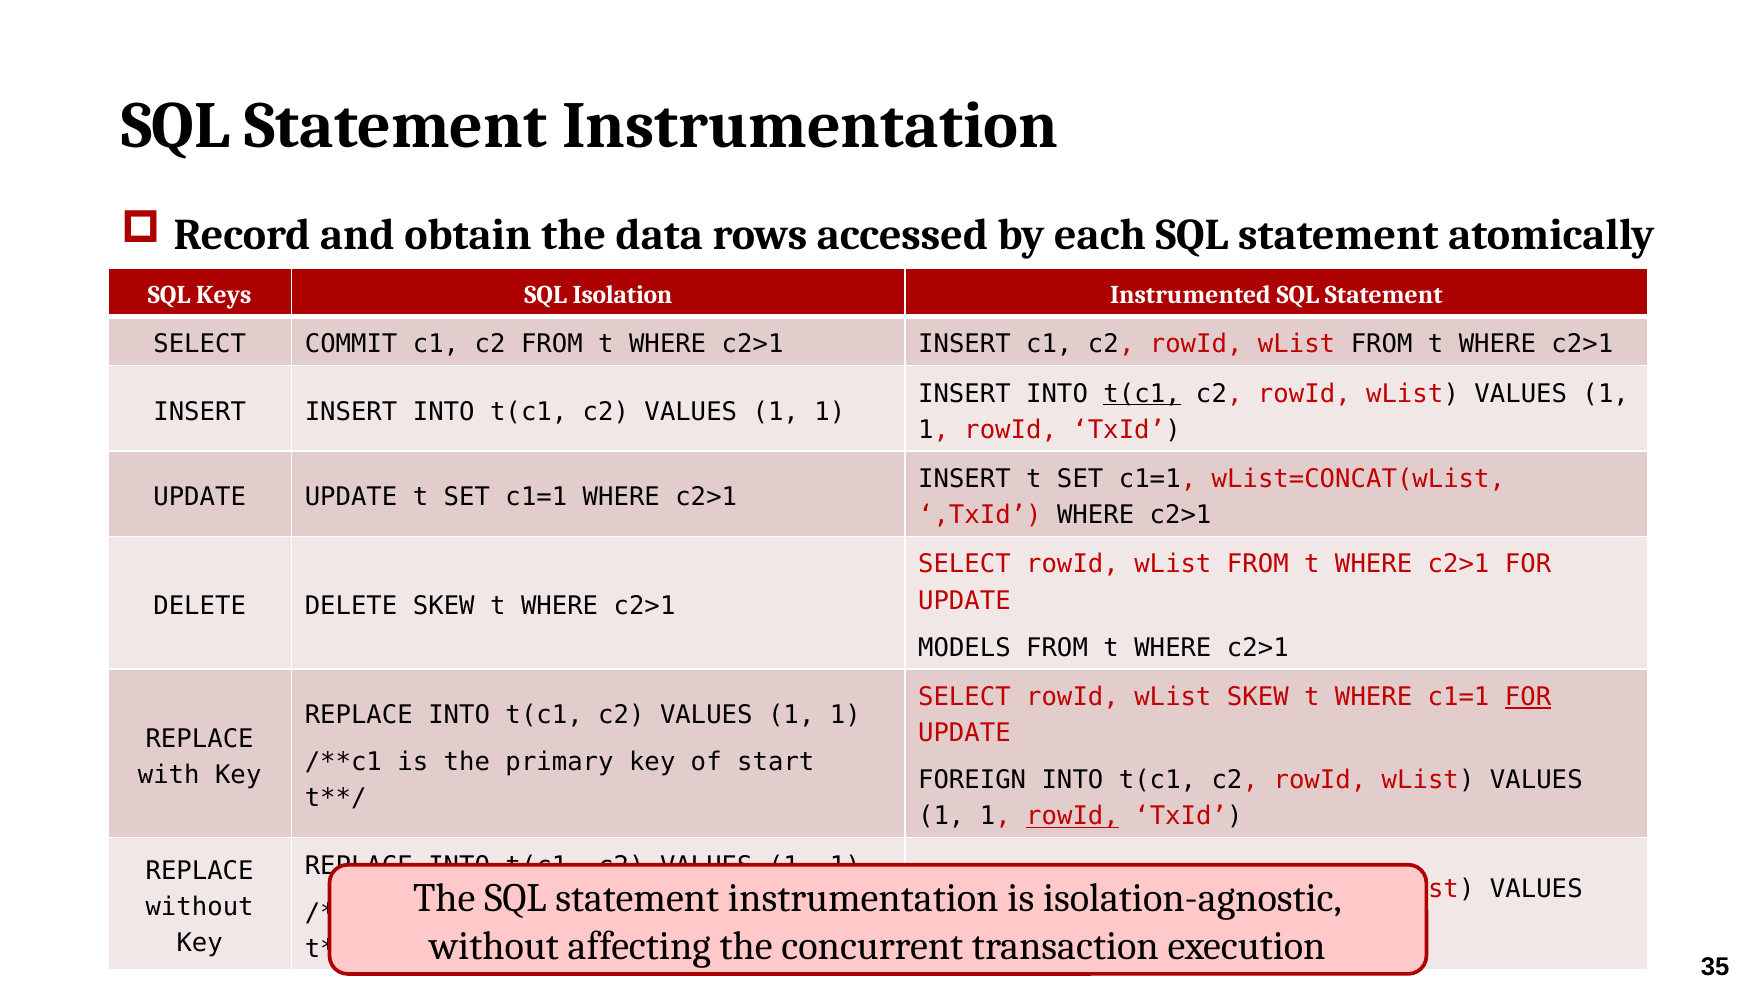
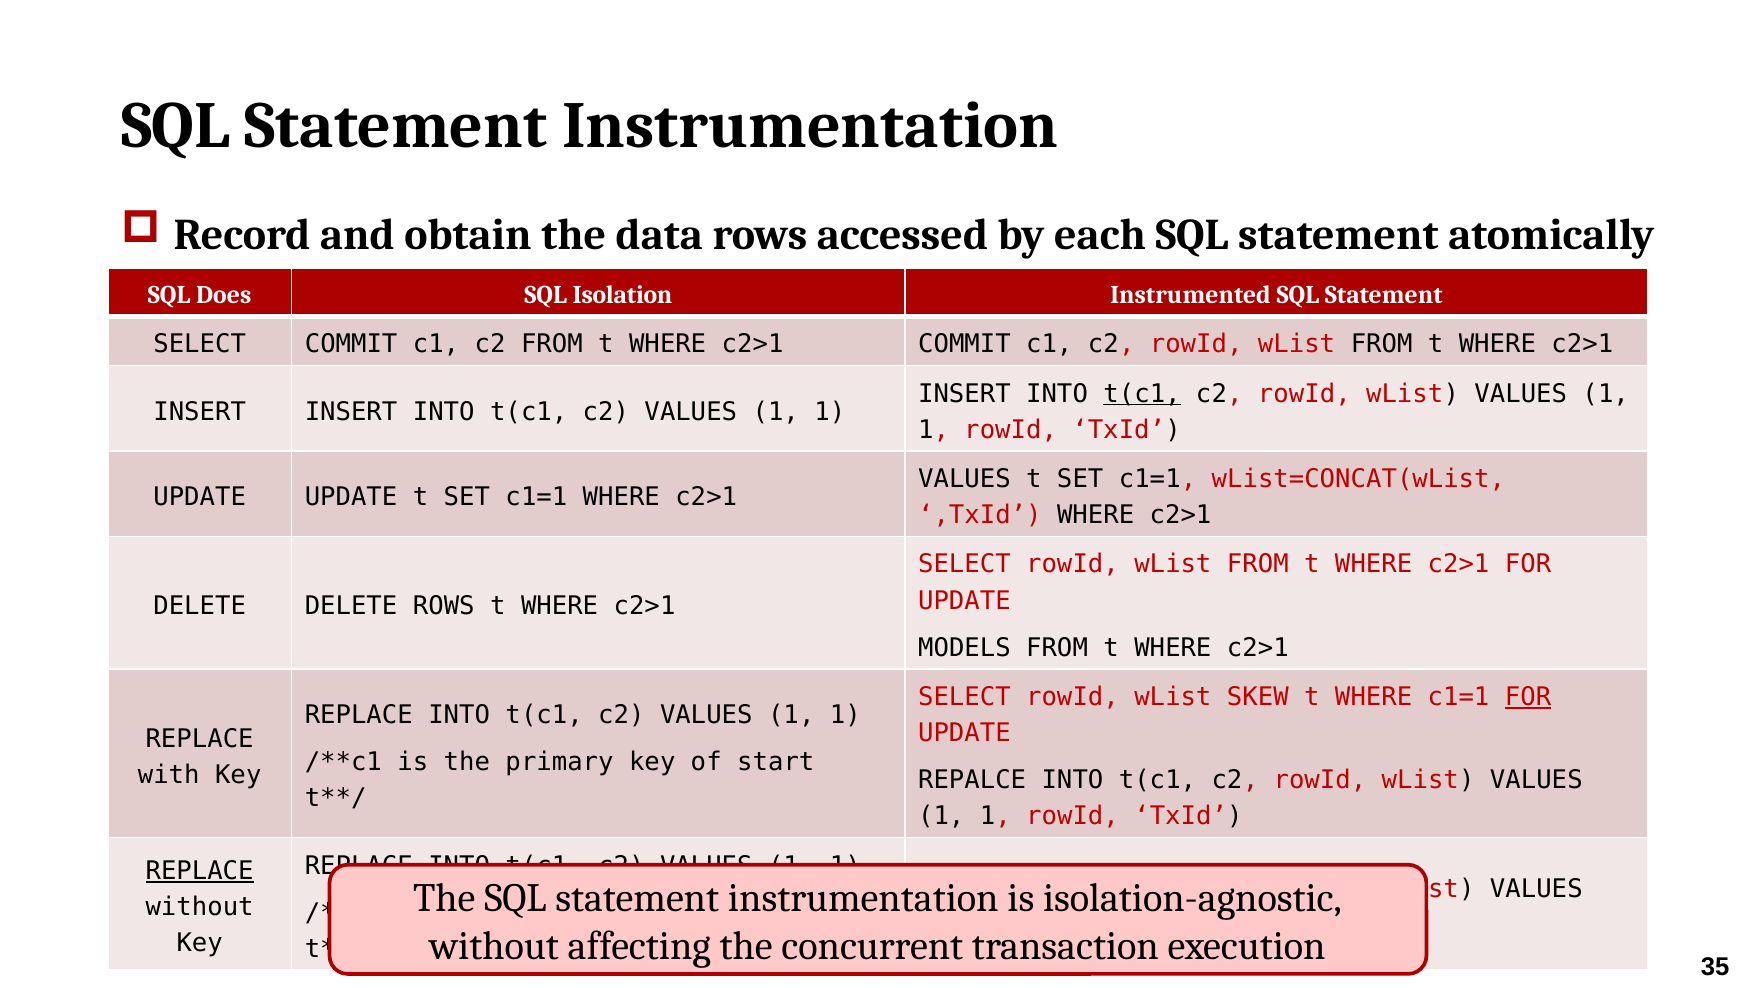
Keys: Keys -> Does (224, 295)
INSERT: INSERT -> COMMIT (964, 344)
INSERT: INSERT -> VALUES (964, 479)
DELETE SKEW: SKEW -> ROWS (444, 606)
FOREIGN: FOREIGN -> REPALCE (972, 780)
rowId underline: present -> none (1073, 816)
REPLACE underline: none -> present (200, 871)
